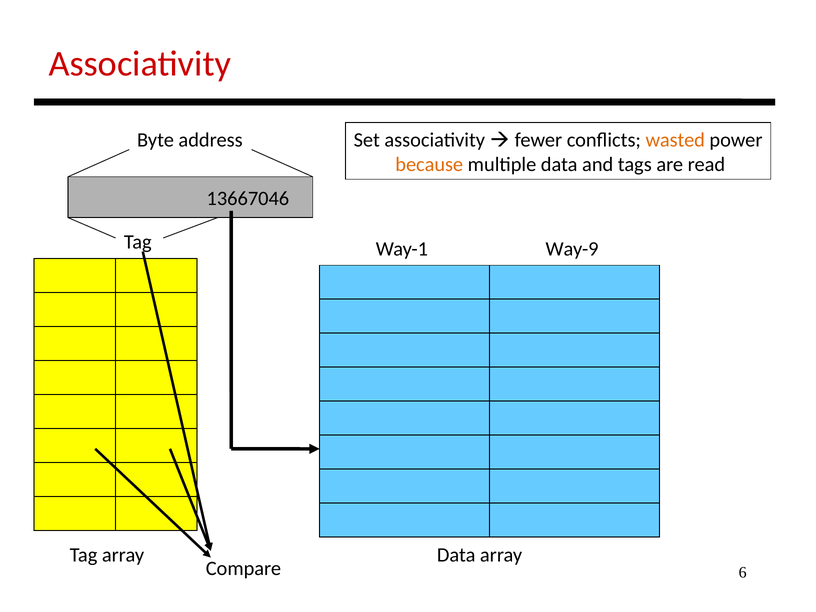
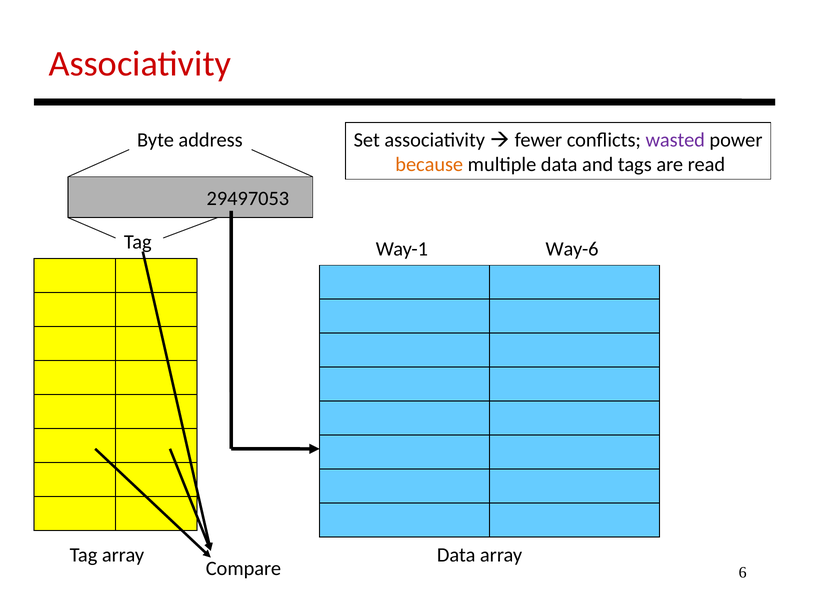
wasted colour: orange -> purple (675, 140)
13667046: 13667046 -> 29497053 (248, 199)
Way-9: Way-9 -> Way-6 (572, 249)
